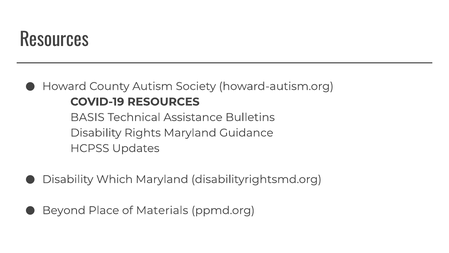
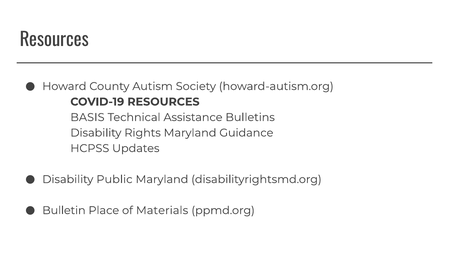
Which: Which -> Public (114, 179)
Beyond: Beyond -> Bulletin (64, 210)
